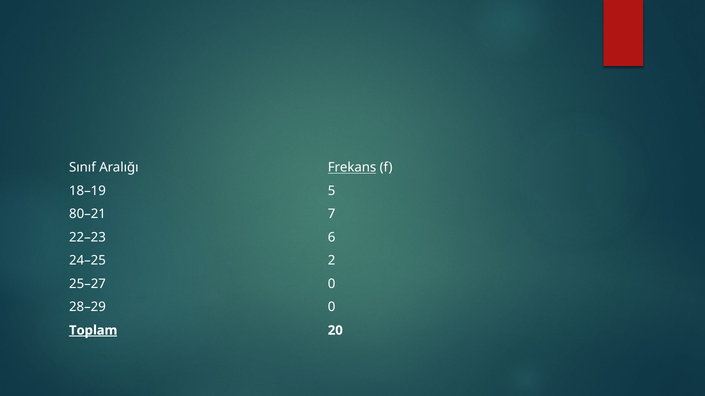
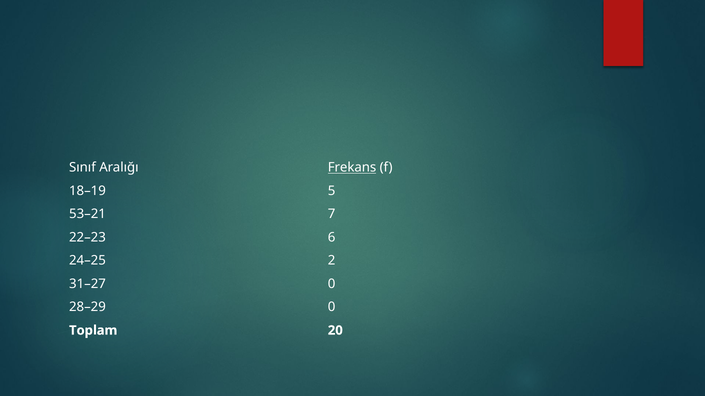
80–21: 80–21 -> 53–21 (87, 214)
25–27: 25–27 -> 31–27 (87, 284)
Toplam underline: present -> none (93, 331)
